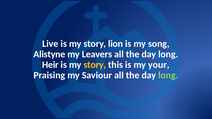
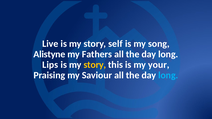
lion: lion -> self (115, 44)
Leavers: Leavers -> Fathers (97, 54)
Heir: Heir -> Lips (50, 65)
long colour: light green -> light blue (168, 75)
